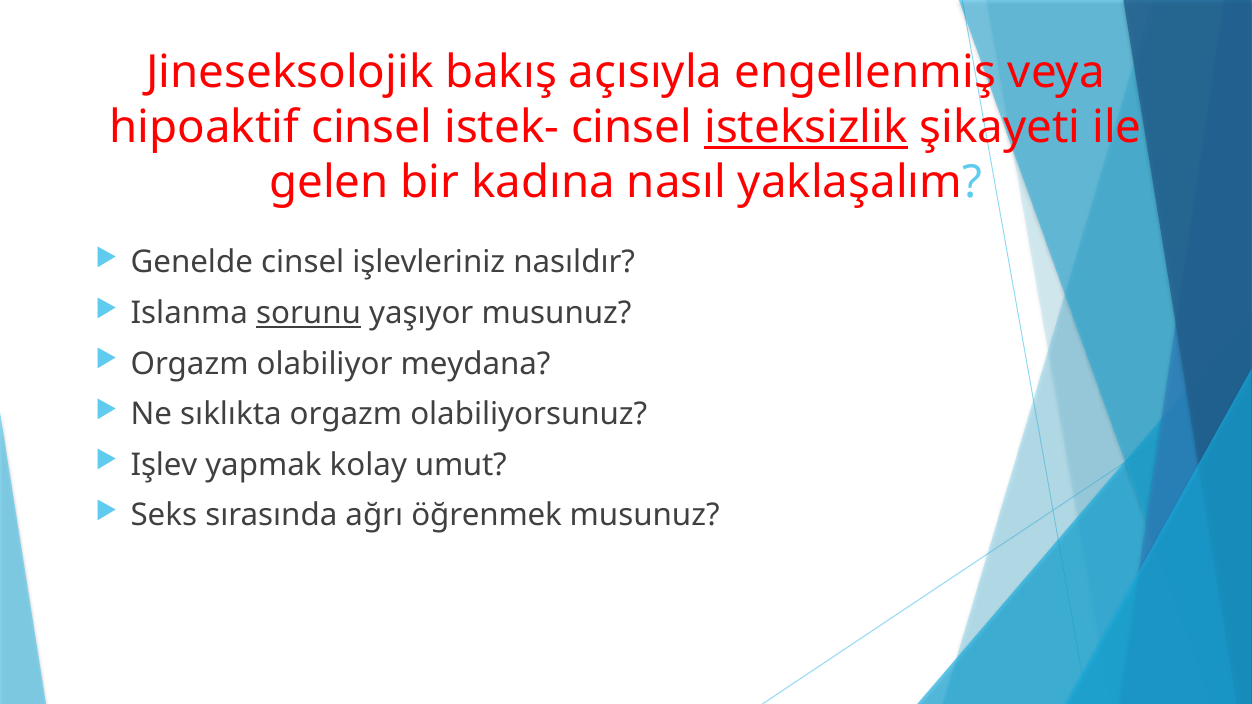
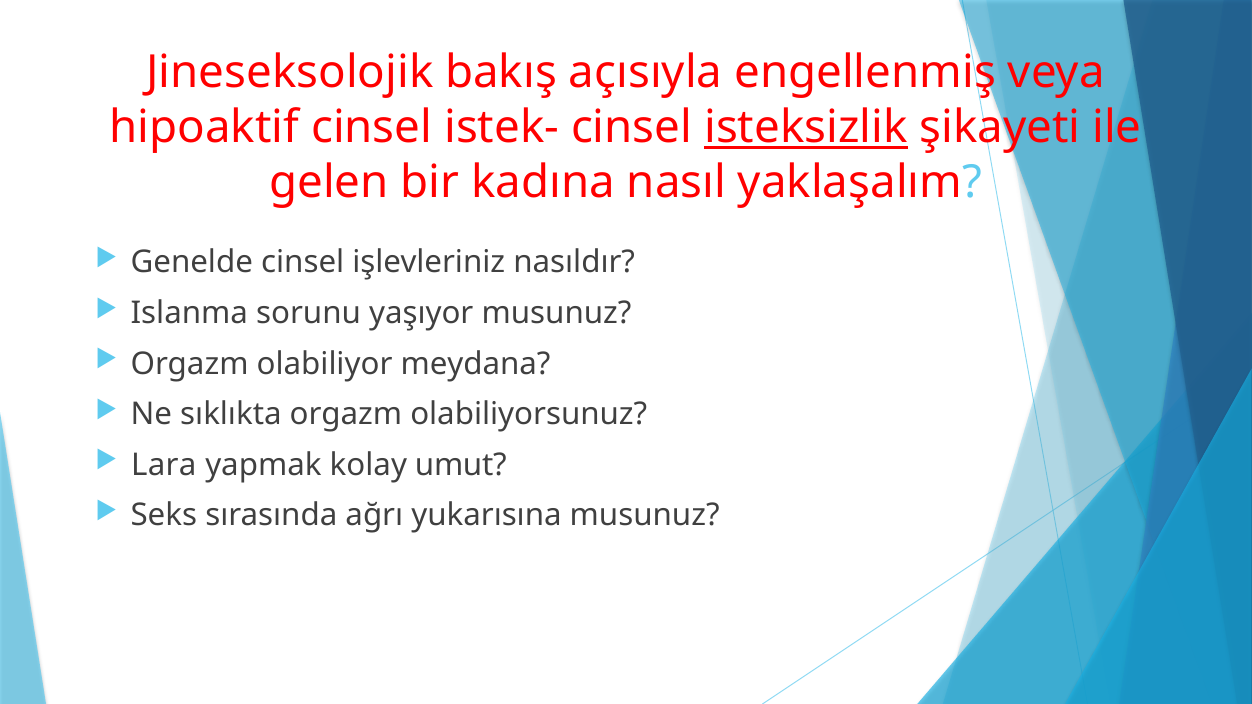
sorunu underline: present -> none (309, 313)
Işlev: Işlev -> Lara (164, 465)
öğrenmek: öğrenmek -> yukarısına (487, 516)
